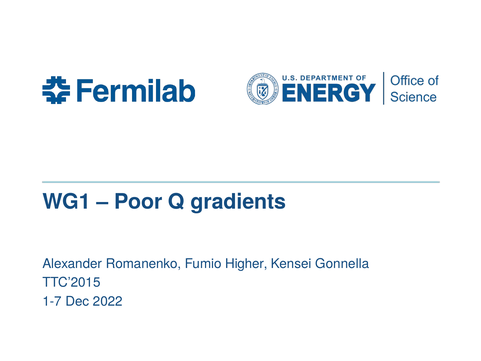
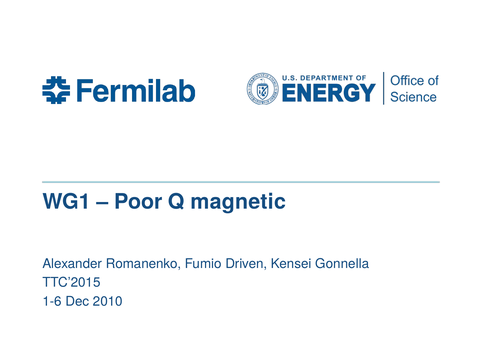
gradients: gradients -> magnetic (238, 202)
Higher: Higher -> Driven (246, 264)
1-7: 1-7 -> 1-6 (52, 301)
2022: 2022 -> 2010 (108, 301)
